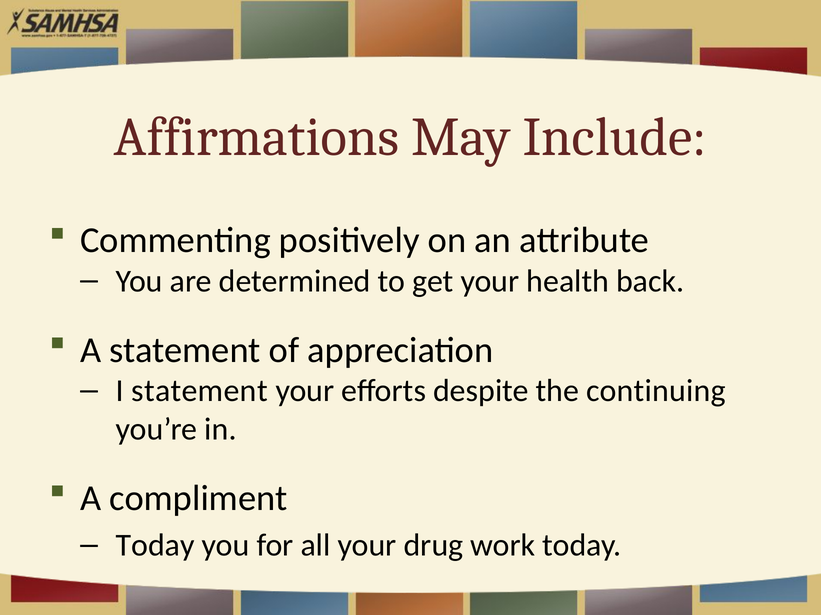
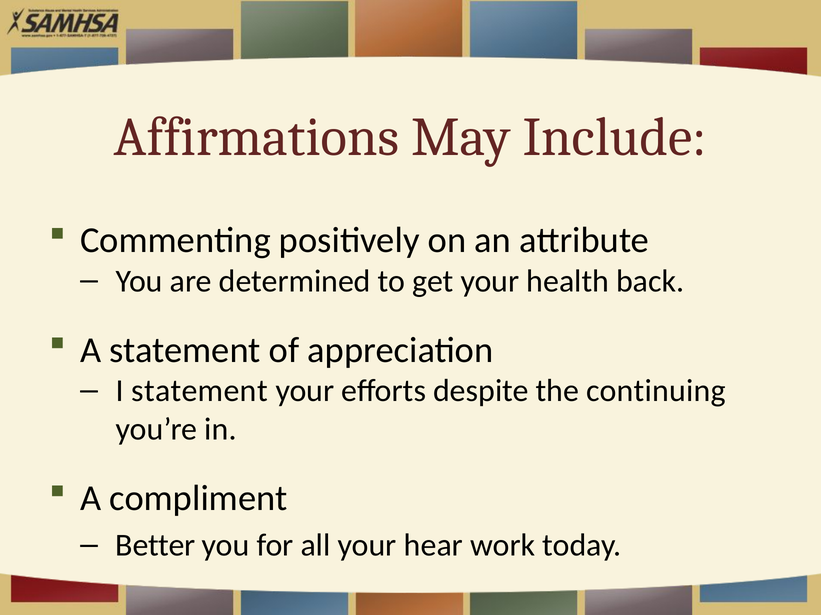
Today: Today -> Better (155, 546)
drug: drug -> hear (433, 546)
